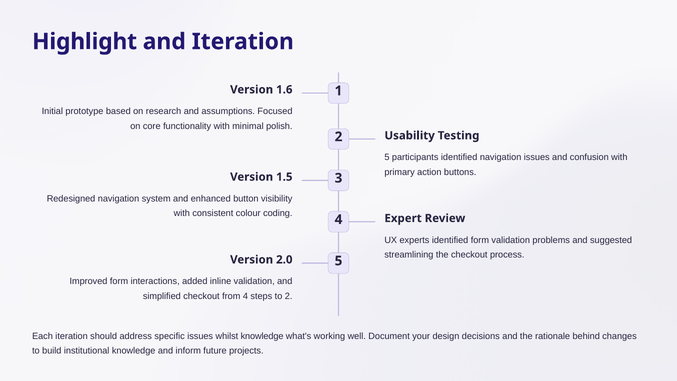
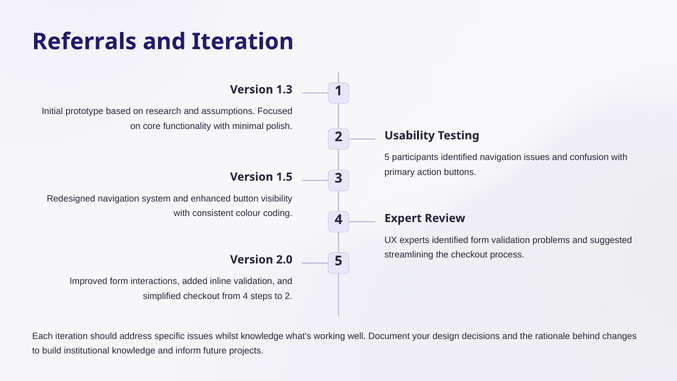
Highlight: Highlight -> Referrals (84, 42)
1.6: 1.6 -> 1.3 (284, 90)
